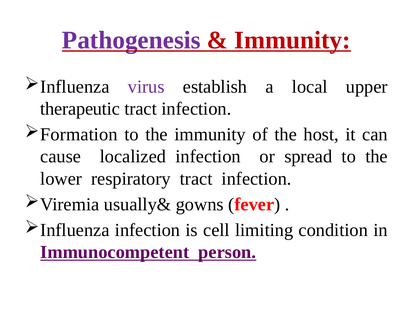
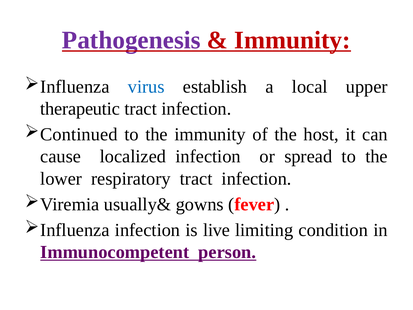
virus colour: purple -> blue (146, 87)
Formation: Formation -> Continued (79, 134)
cell: cell -> live (217, 230)
